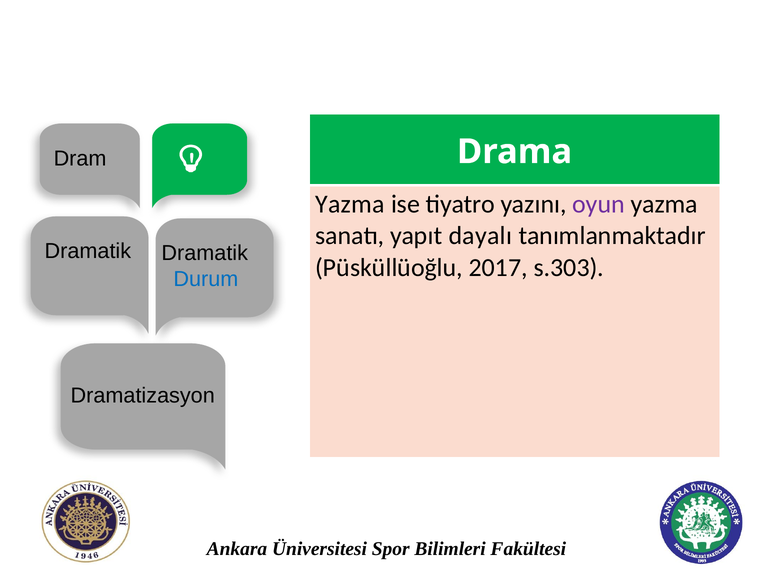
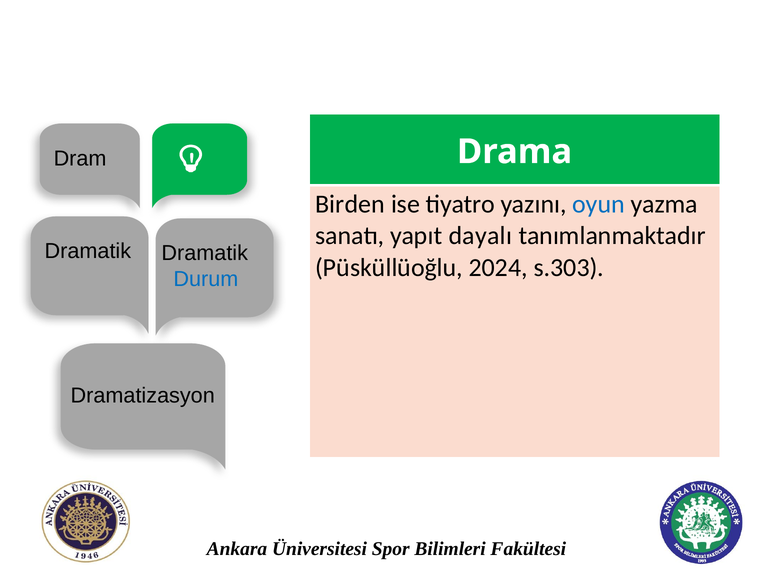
Yazma: Yazma -> Birden (350, 204)
oyun colour: purple -> blue (599, 204)
2017: 2017 -> 2024 (498, 267)
